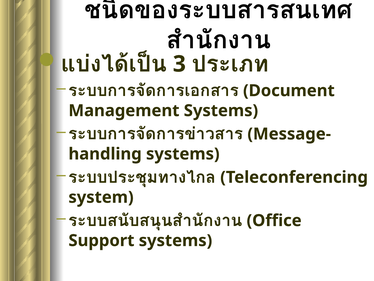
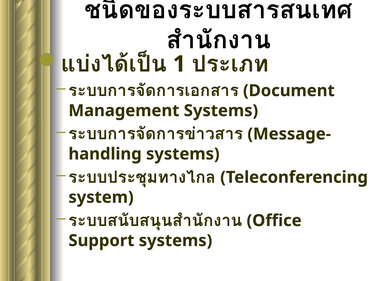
3: 3 -> 1 (179, 64)
